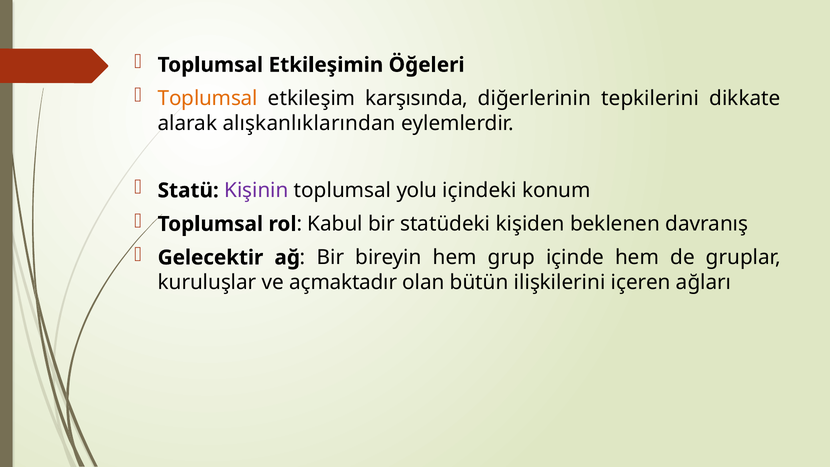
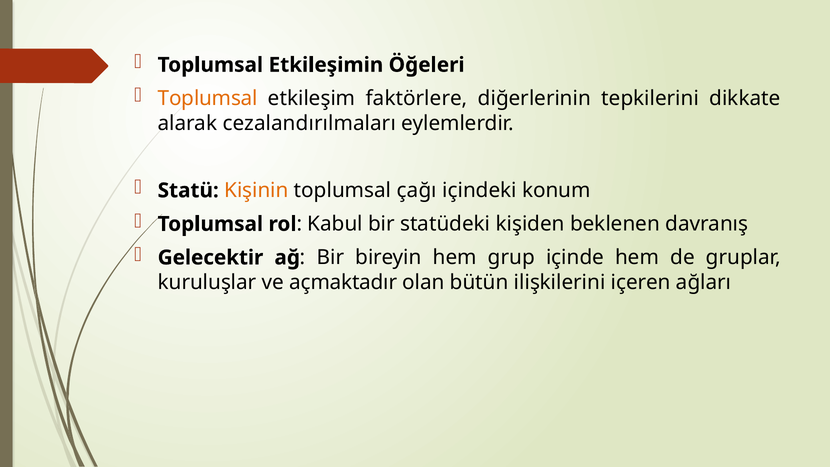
karşısında: karşısında -> faktörlere (417, 98)
alışkanlıklarından: alışkanlıklarından -> cezalandırılmaları (309, 123)
Kişinin colour: purple -> orange (256, 190)
yolu: yolu -> çağı (417, 190)
